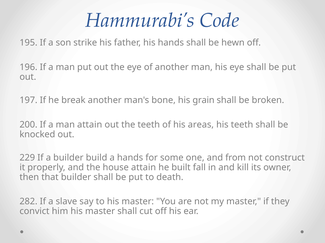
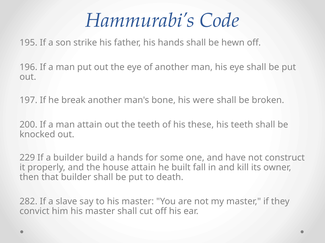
grain: grain -> were (203, 101)
areas: areas -> these (201, 125)
from: from -> have (236, 158)
